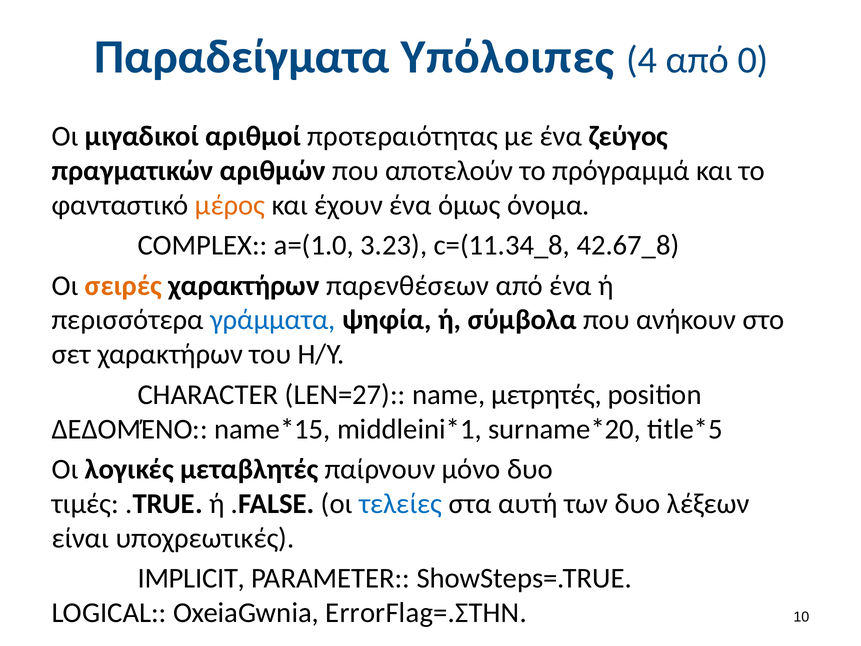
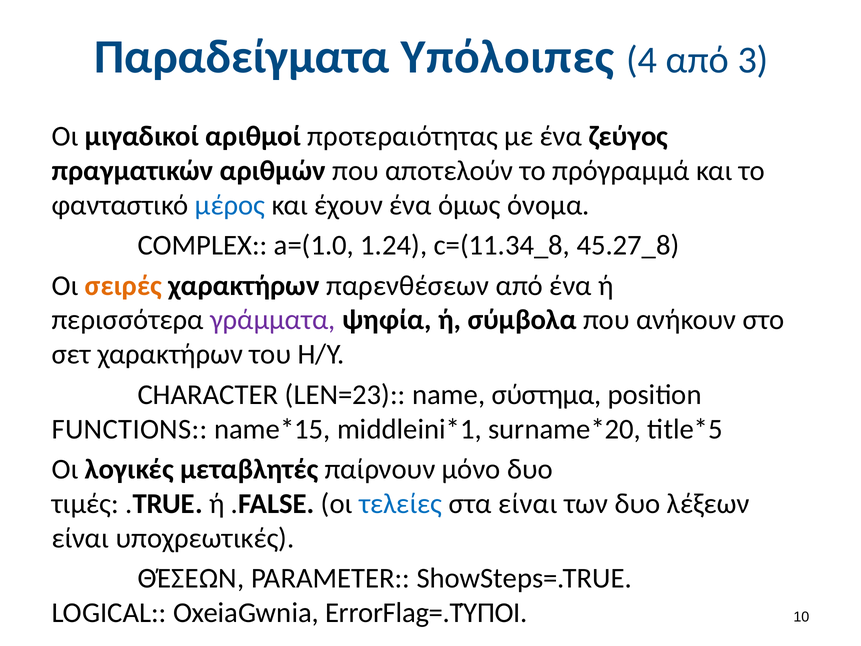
0: 0 -> 3 (753, 60)
μέρος colour: orange -> blue (230, 205)
3.23: 3.23 -> 1.24 (394, 245)
42.67_8: 42.67_8 -> 45.27_8 (628, 245)
γράμματα colour: blue -> purple (273, 320)
LEN=27: LEN=27 -> LEN=23 (345, 394)
μετρητές: μετρητές -> σύστημα (547, 394)
ΔΕΔΟΜΈΝΟ: ΔΕΔΟΜΈΝΟ -> FUNCTIONS (129, 429)
στα αυτή: αυτή -> είναι (528, 504)
IMPLICIT: IMPLICIT -> ΘΈΣΕΩΝ (191, 578)
ErrorFlag=.ΣΤΗΝ: ErrorFlag=.ΣΤΗΝ -> ErrorFlag=.ΤΎΠΟΙ (426, 613)
